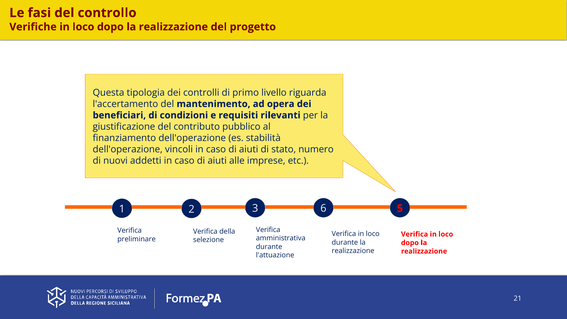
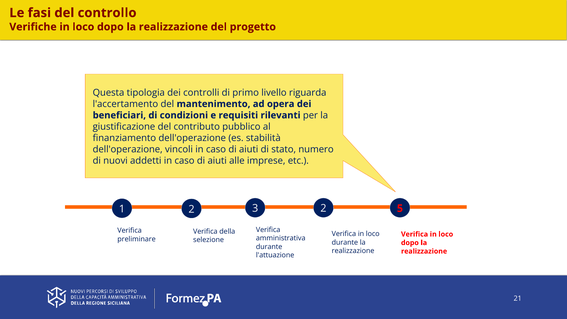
3 6: 6 -> 2 (323, 208)
